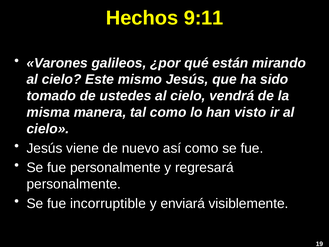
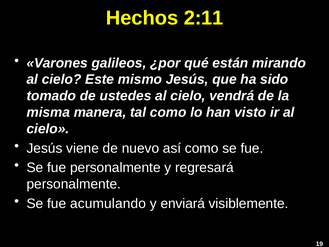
9:11: 9:11 -> 2:11 (204, 18)
incorruptible: incorruptible -> acumulando (108, 203)
